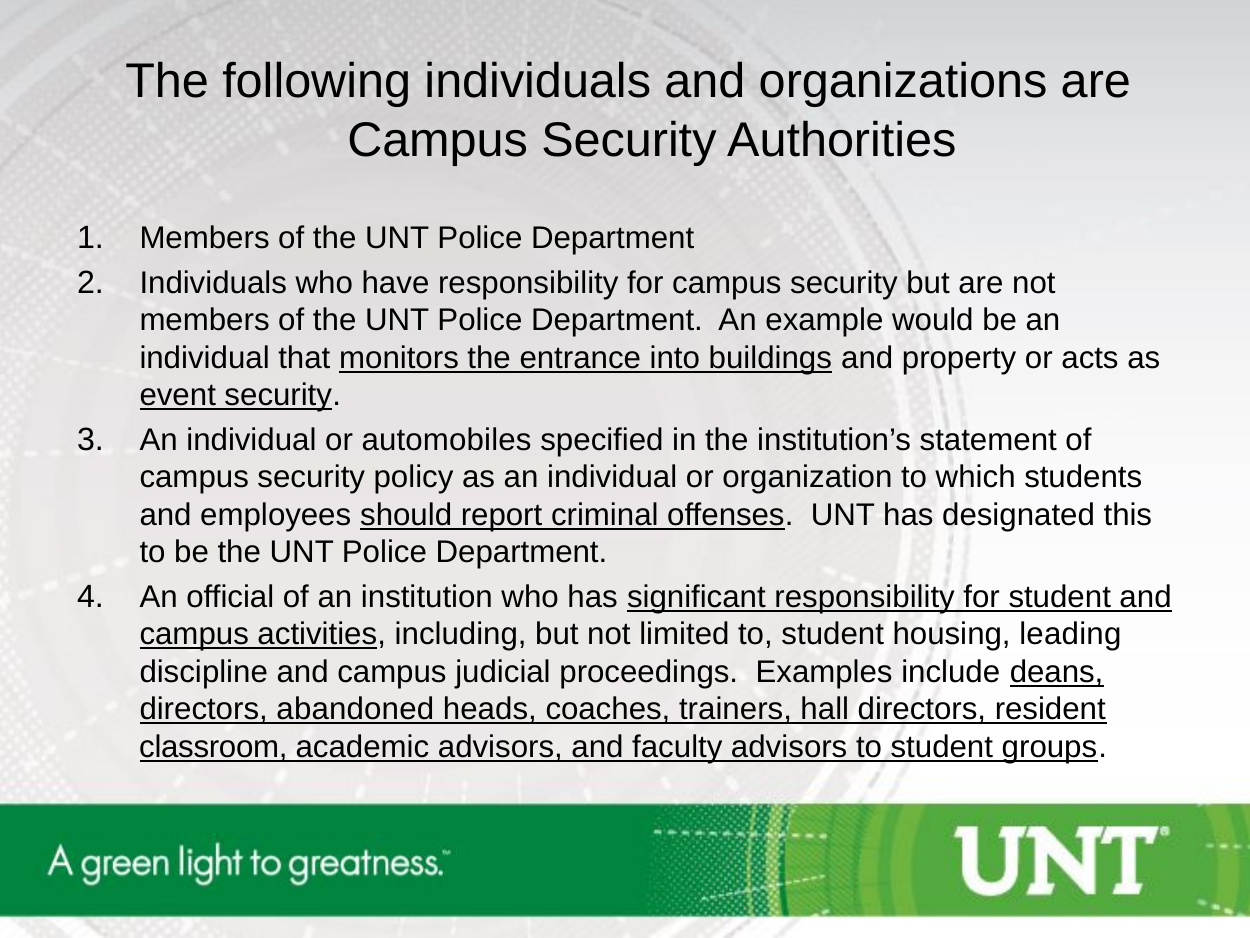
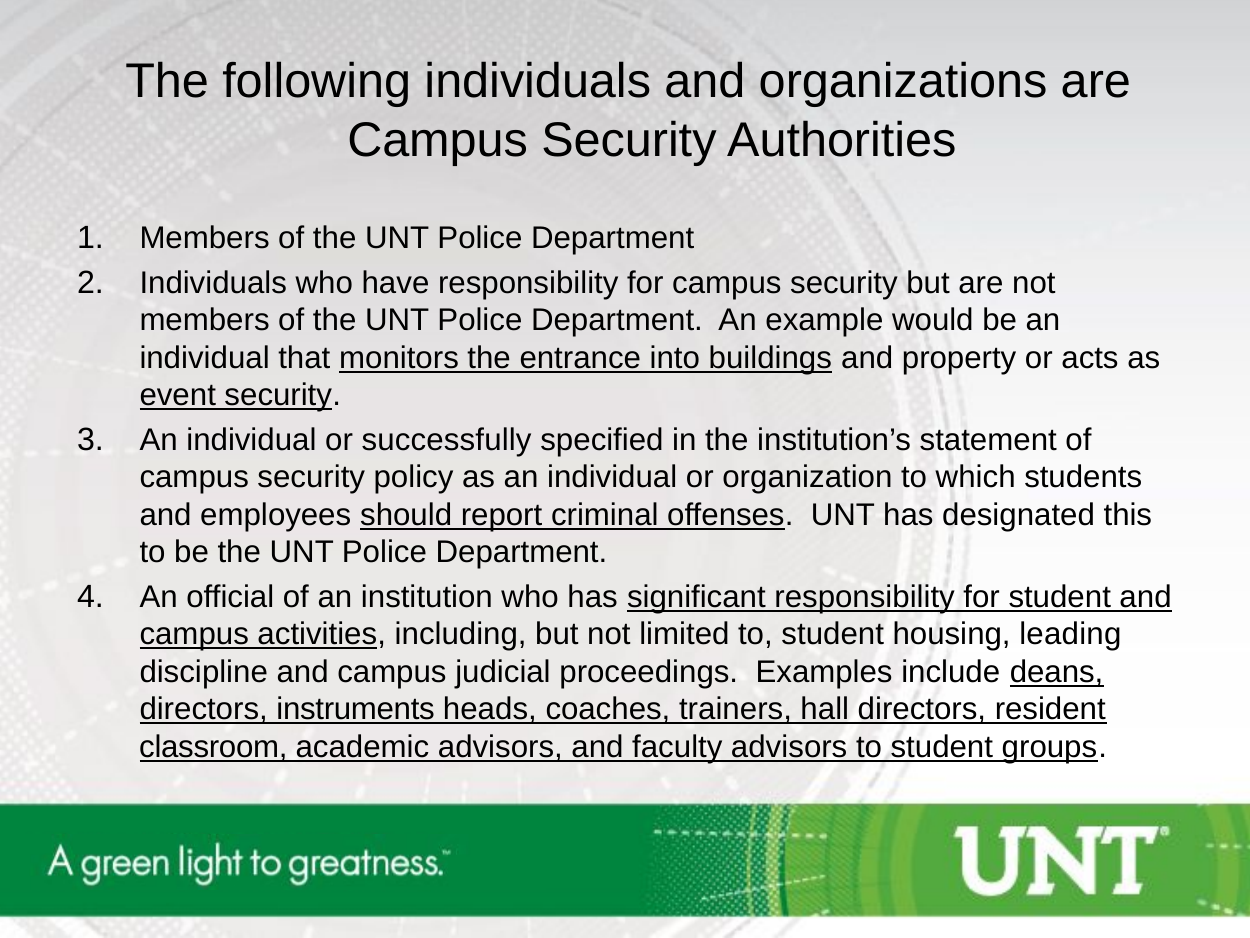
automobiles: automobiles -> successfully (447, 440)
abandoned: abandoned -> instruments (356, 709)
